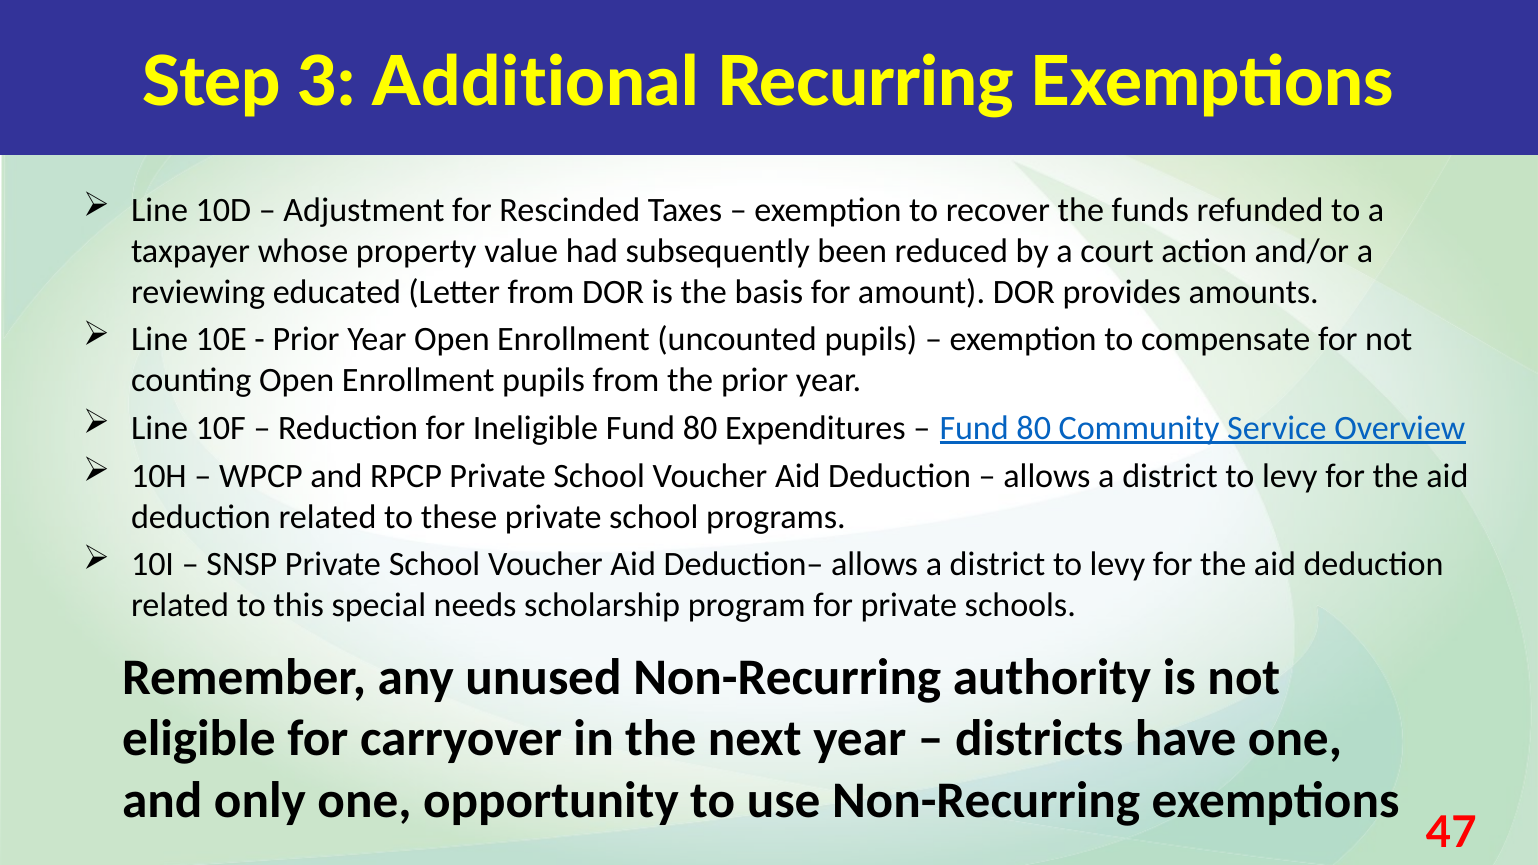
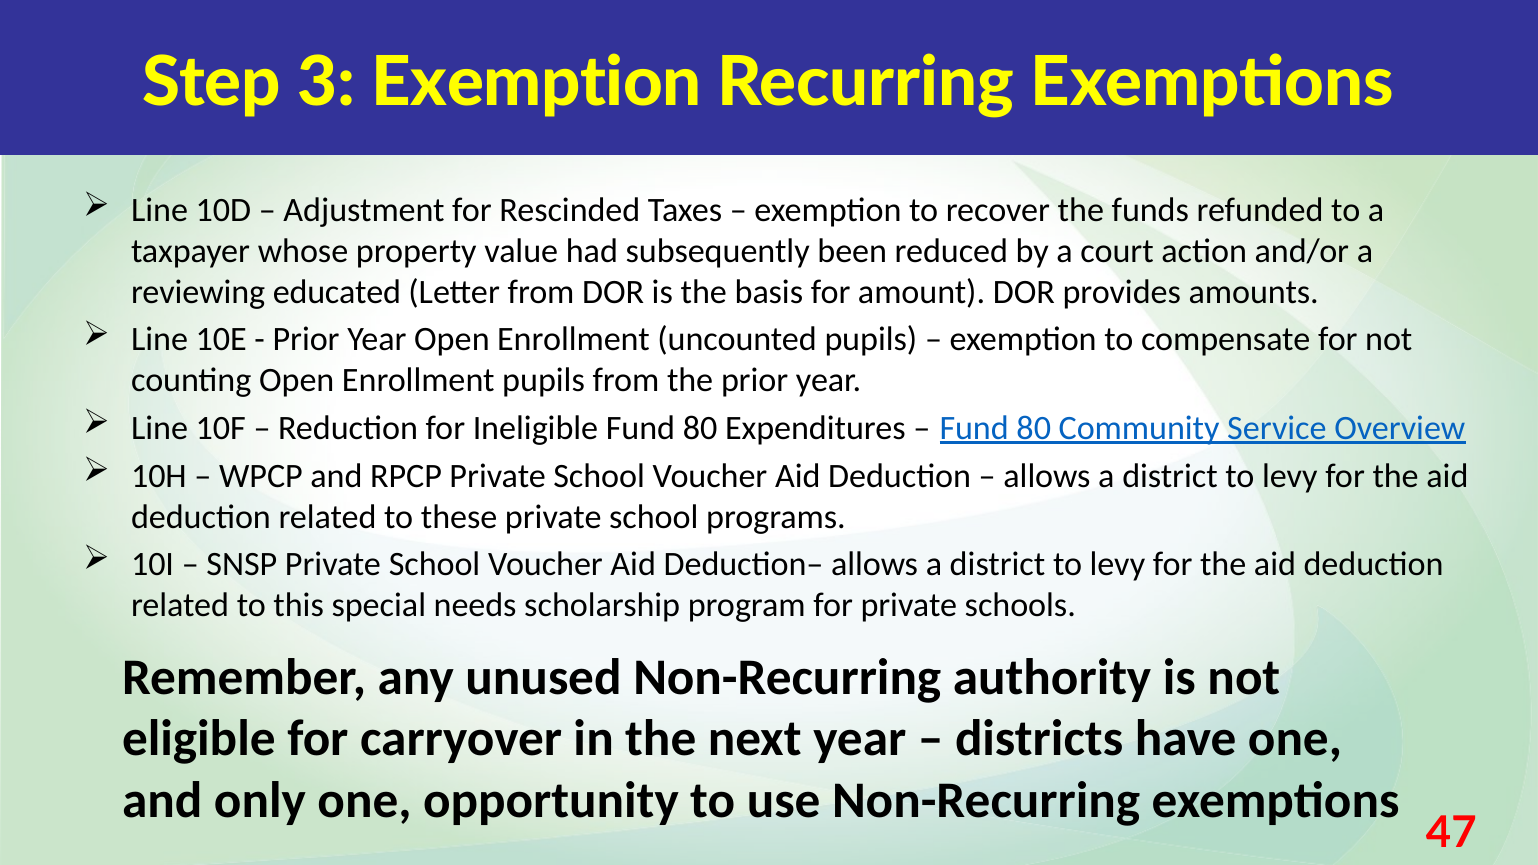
3 Additional: Additional -> Exemption (537, 82)
